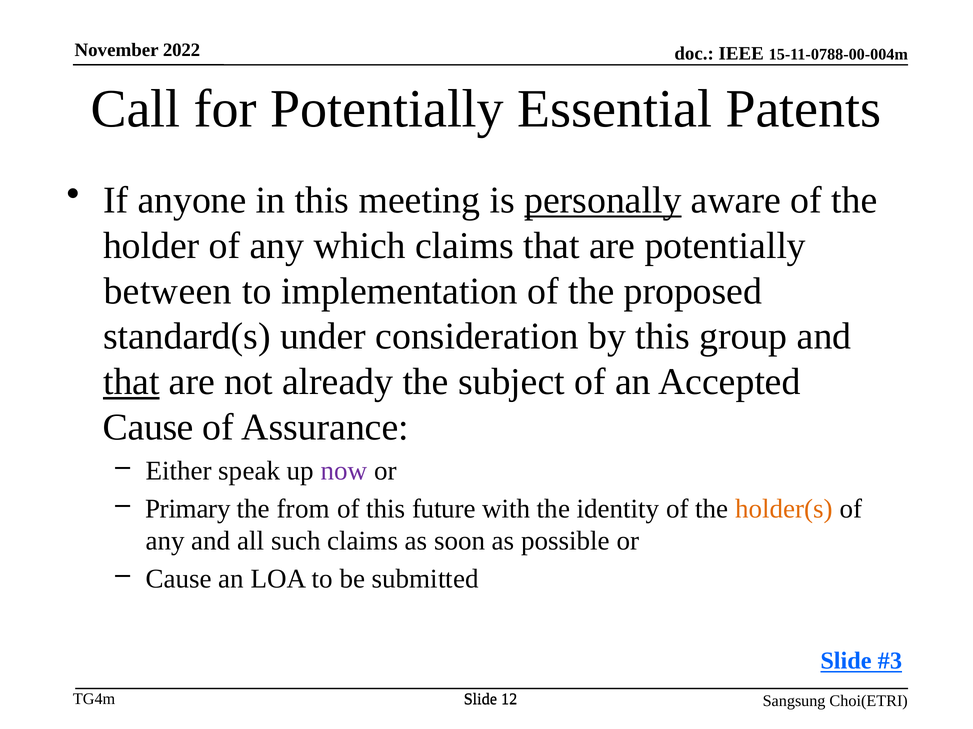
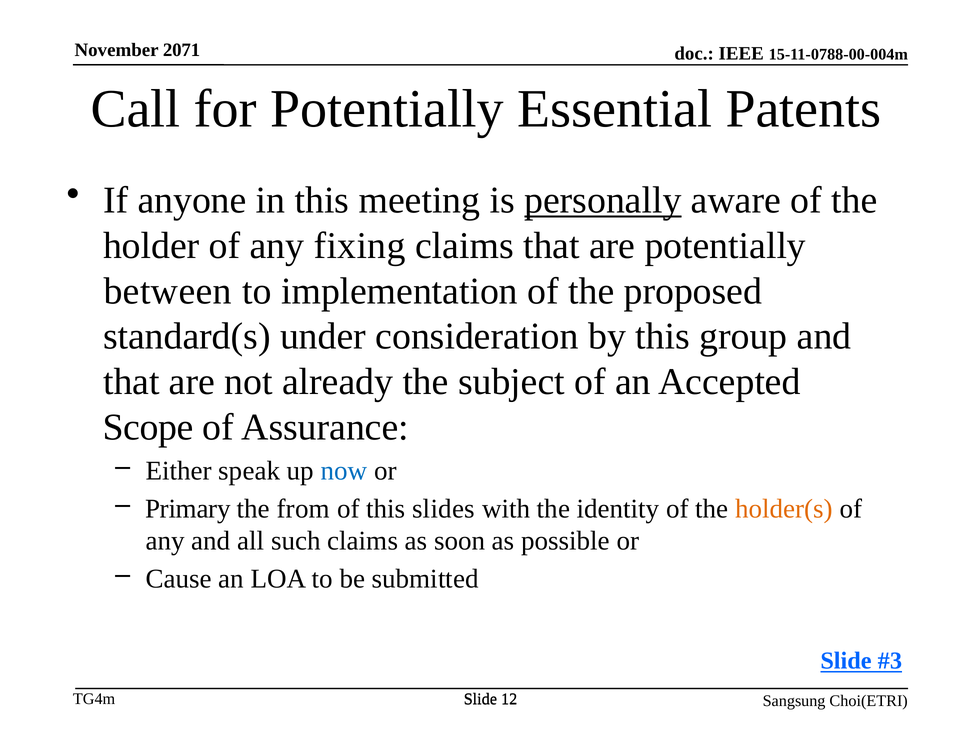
2022: 2022 -> 2071 (182, 50)
which: which -> fixing (360, 246)
that underline: present -> none (131, 382)
Cause: Cause -> Scope (148, 428)
now colour: purple -> blue (344, 471)
future: future -> slides (444, 509)
